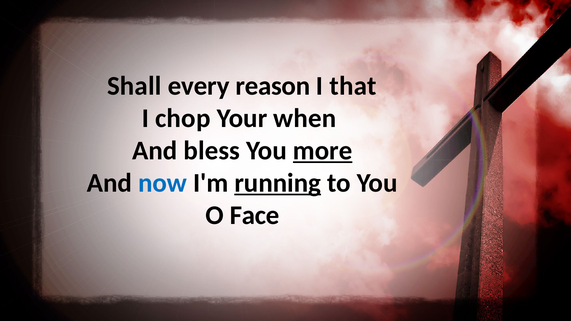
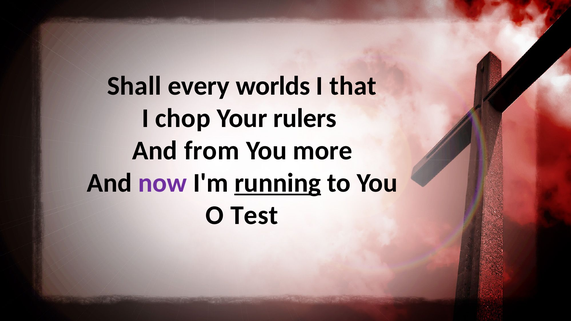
reason: reason -> worlds (273, 86)
when: when -> rulers (305, 118)
bless: bless -> from (212, 151)
more underline: present -> none (323, 151)
now colour: blue -> purple (162, 183)
Face: Face -> Test (254, 215)
